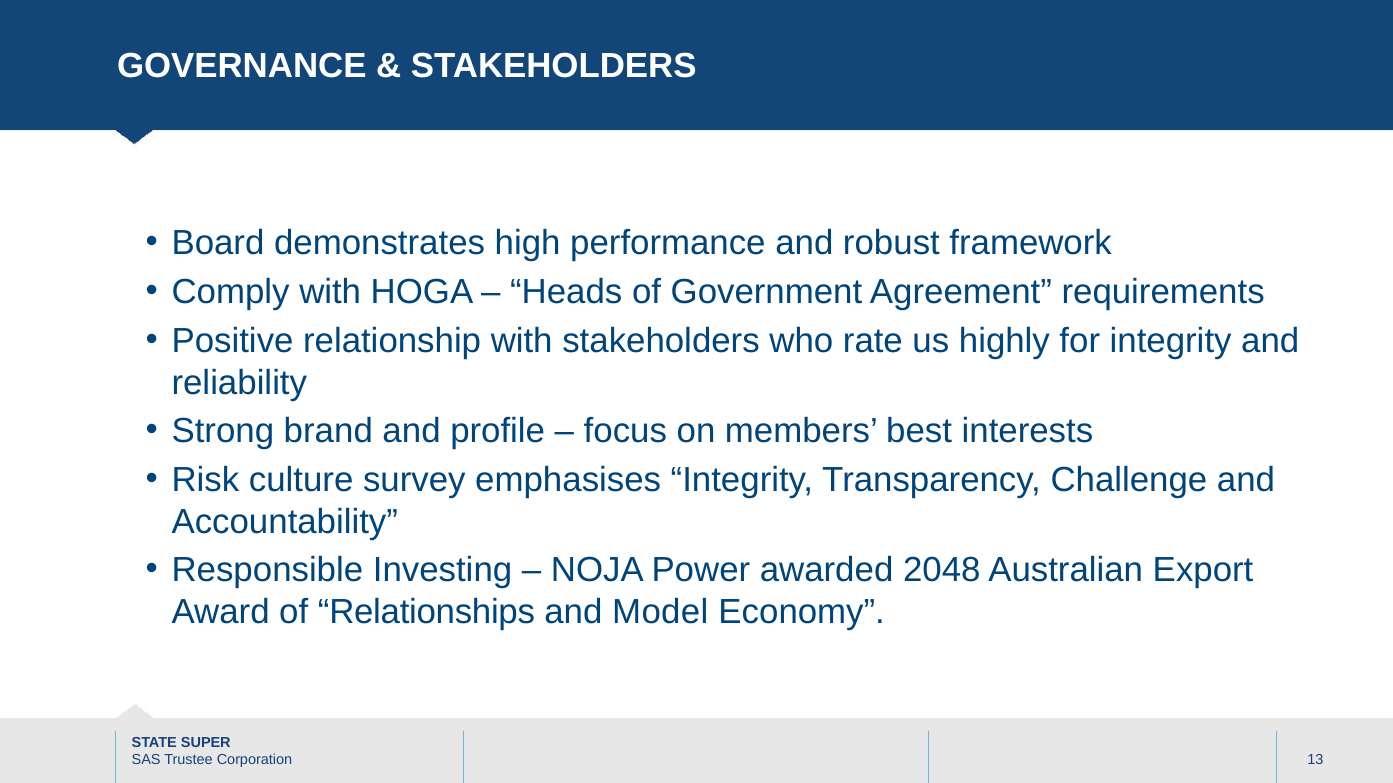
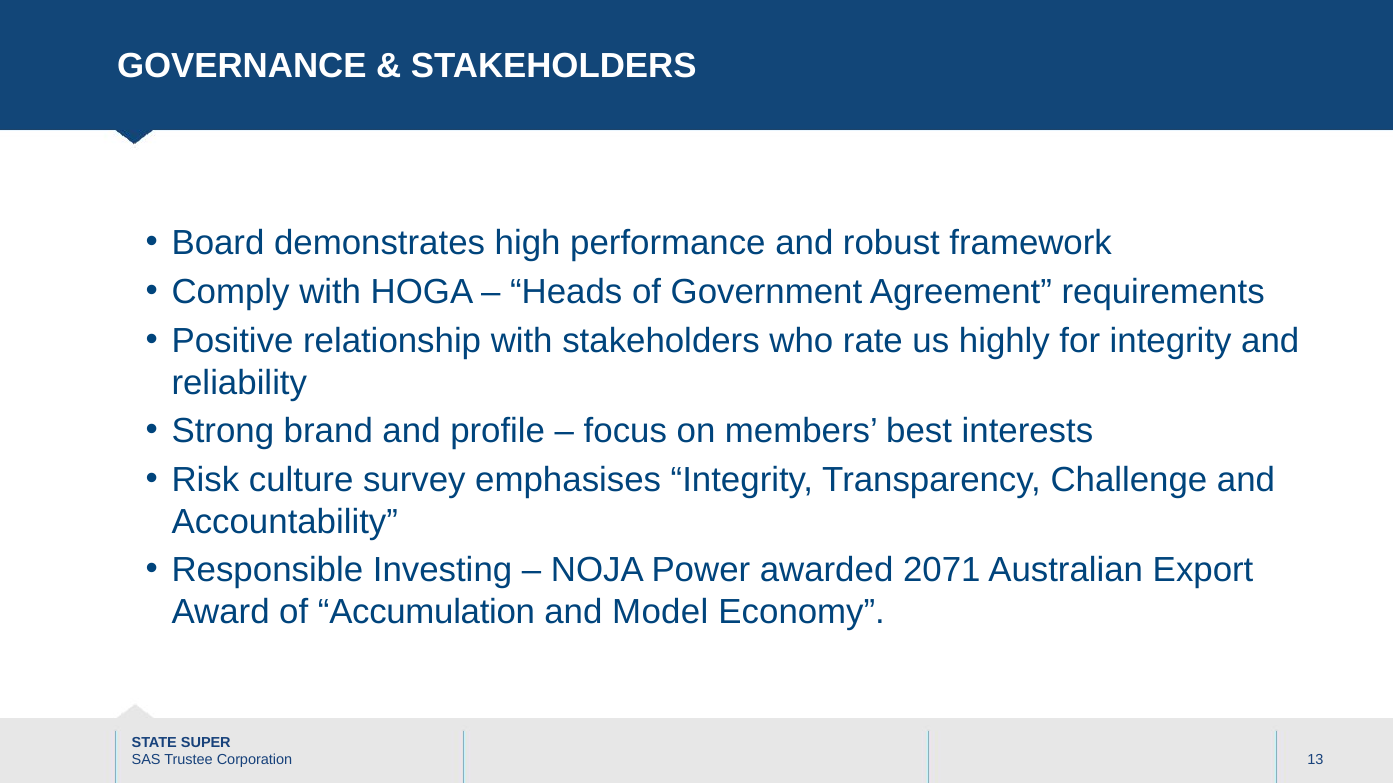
2048: 2048 -> 2071 (942, 571)
Relationships: Relationships -> Accumulation (426, 613)
